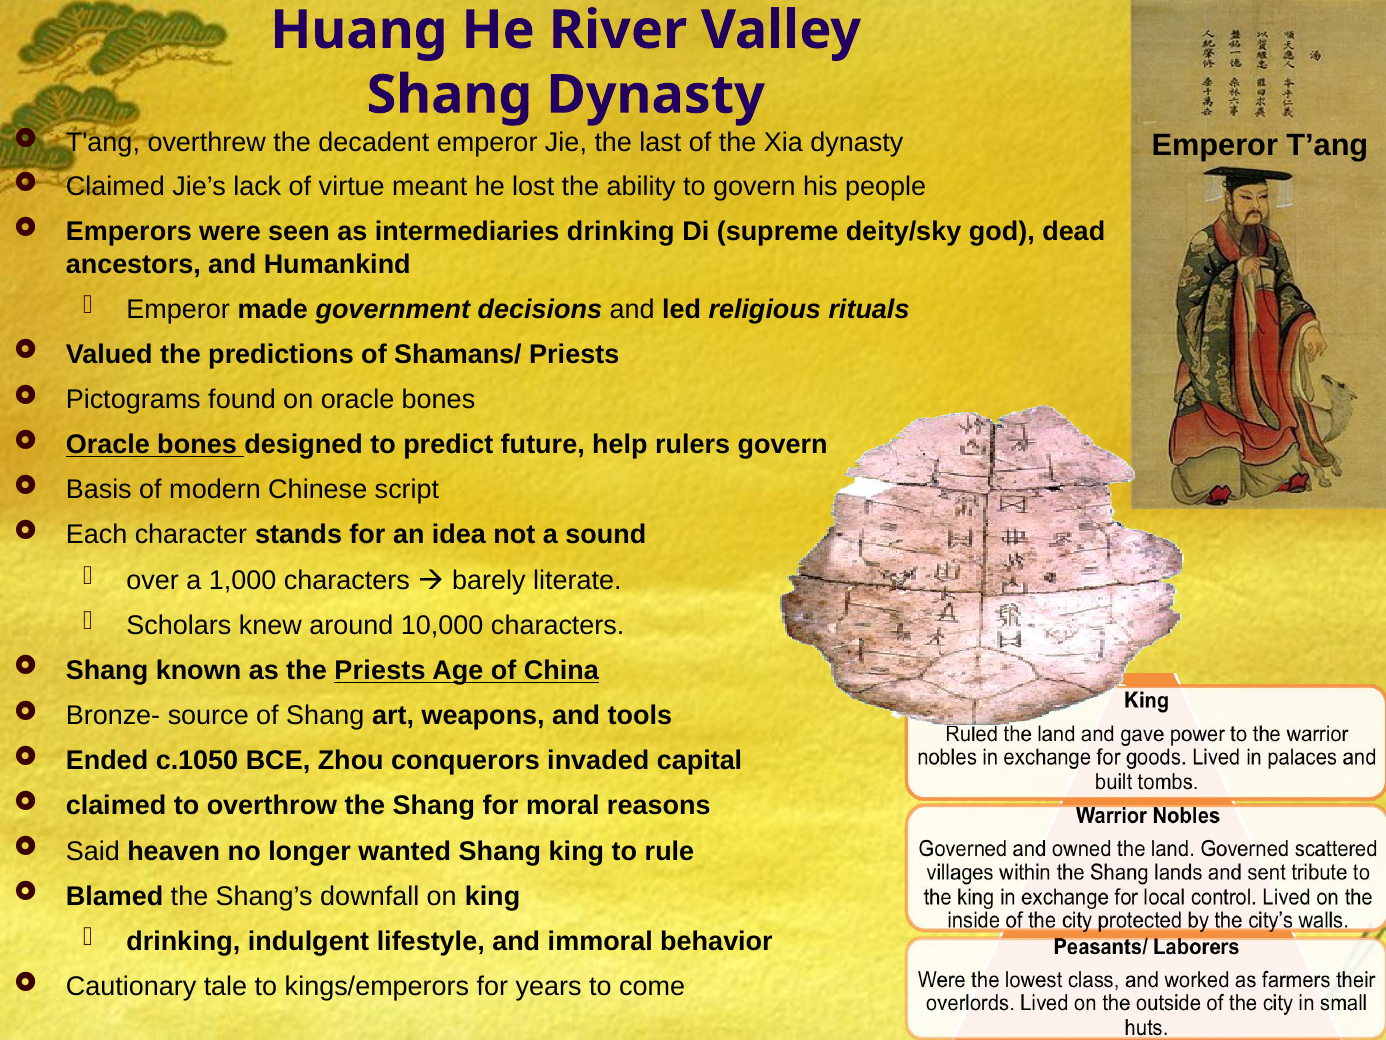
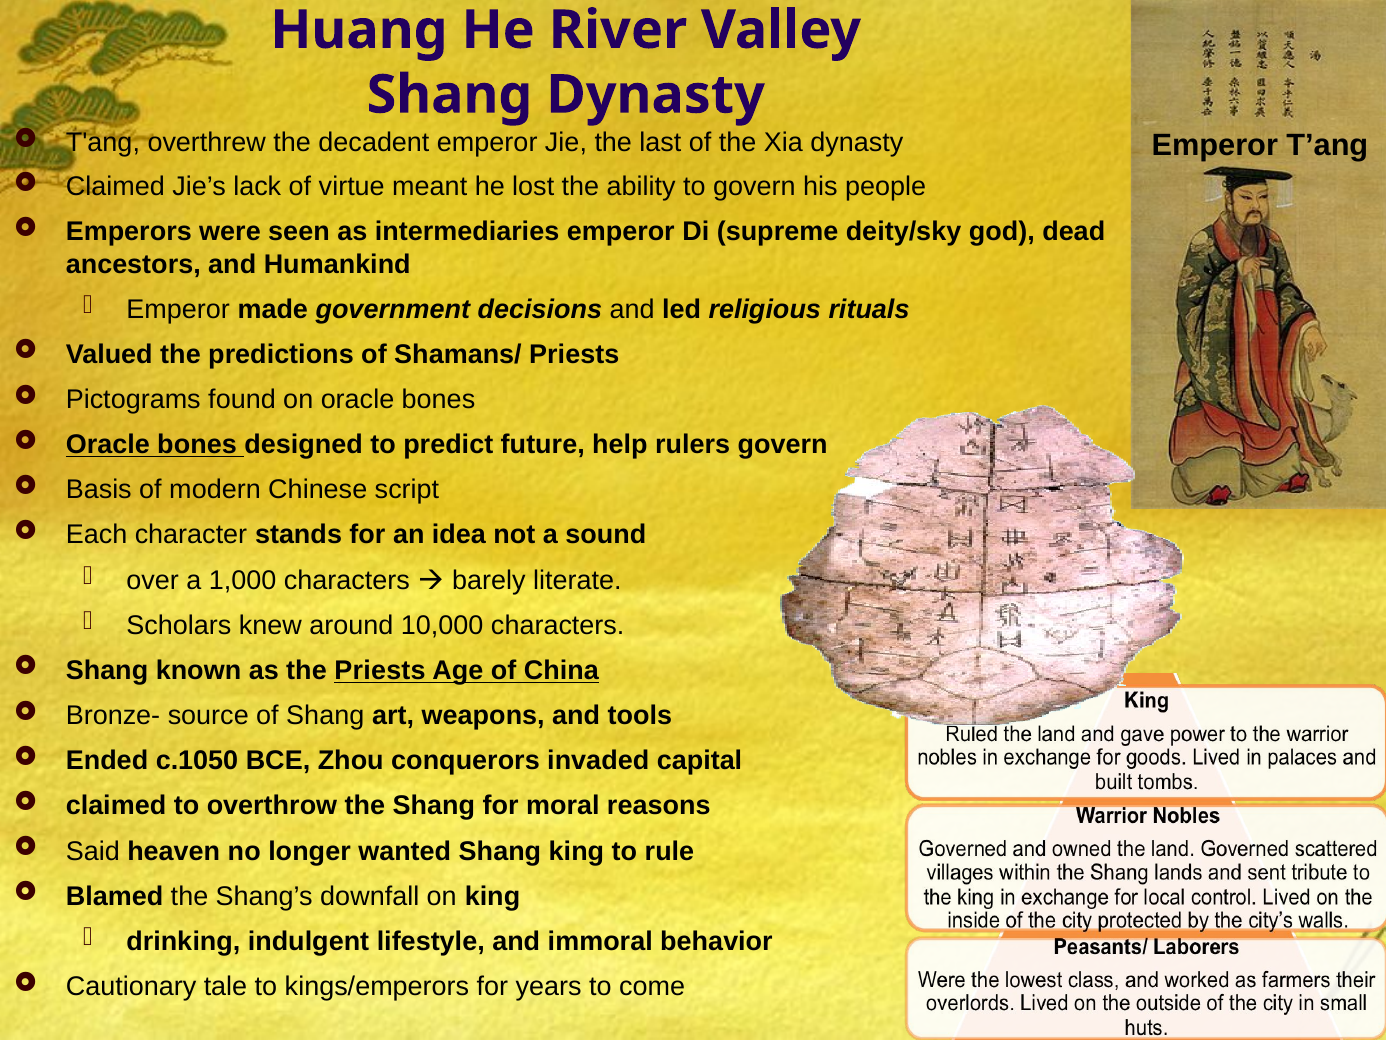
intermediaries drinking: drinking -> emperor (621, 232)
